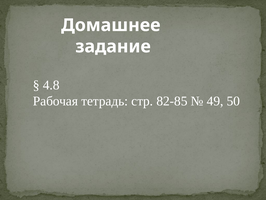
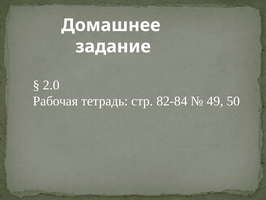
4.8: 4.8 -> 2.0 (51, 85)
82-85: 82-85 -> 82-84 (172, 101)
